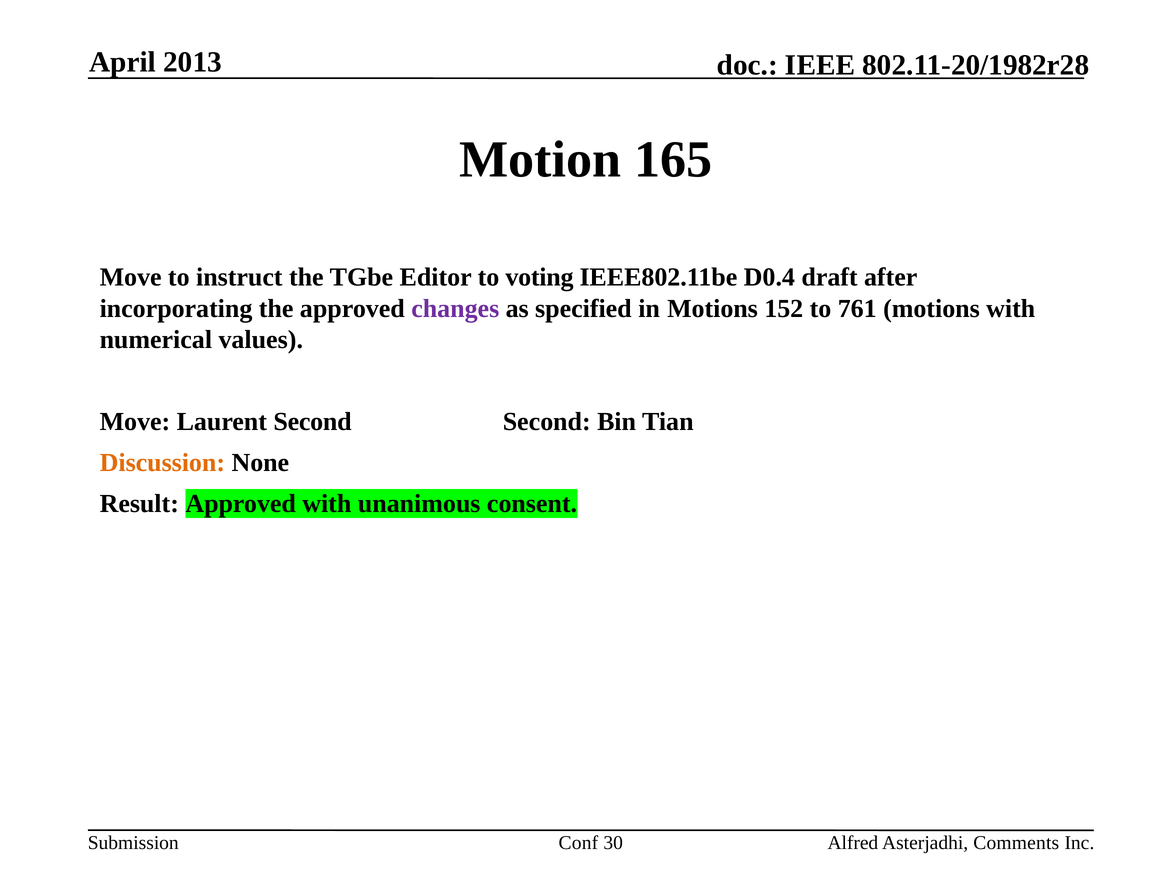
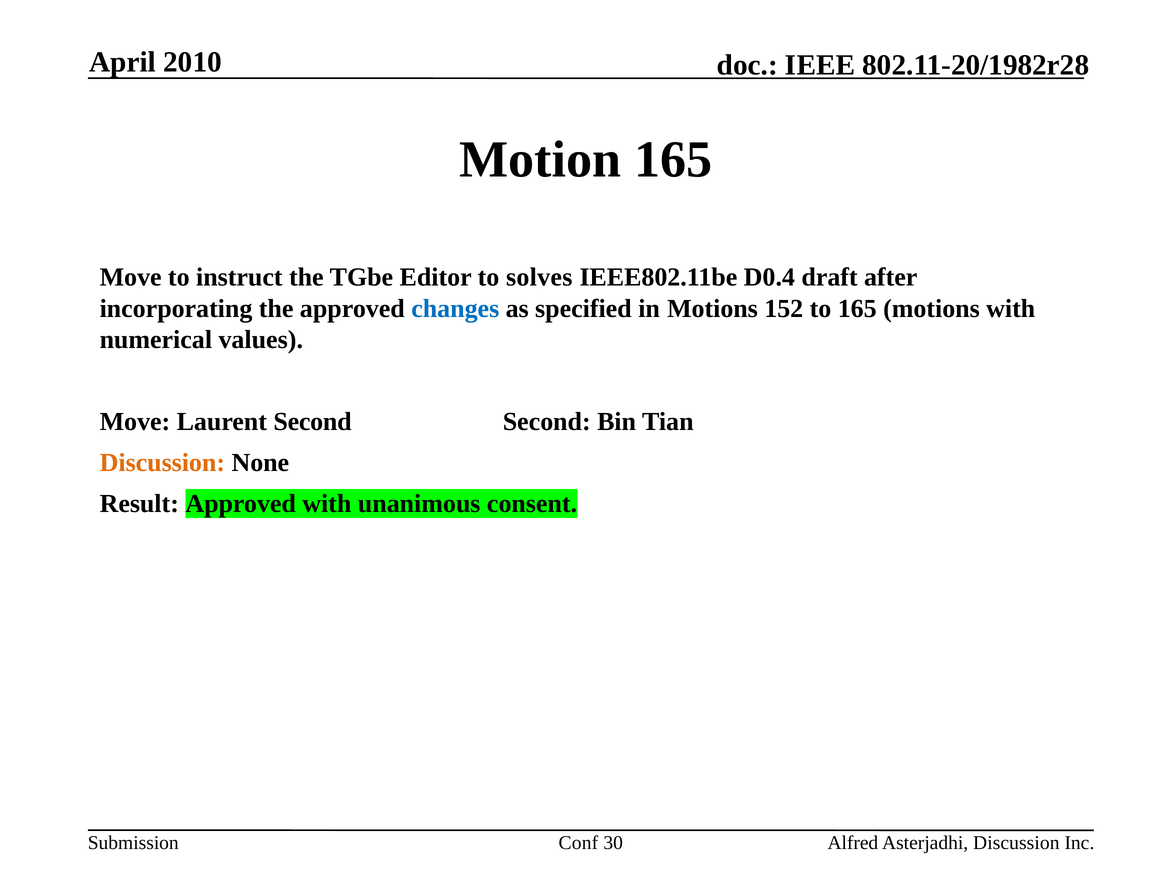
2013: 2013 -> 2010 (193, 62)
voting: voting -> solves (539, 277)
changes colour: purple -> blue (455, 308)
to 761: 761 -> 165 (857, 308)
Asterjadhi Comments: Comments -> Discussion (1016, 843)
